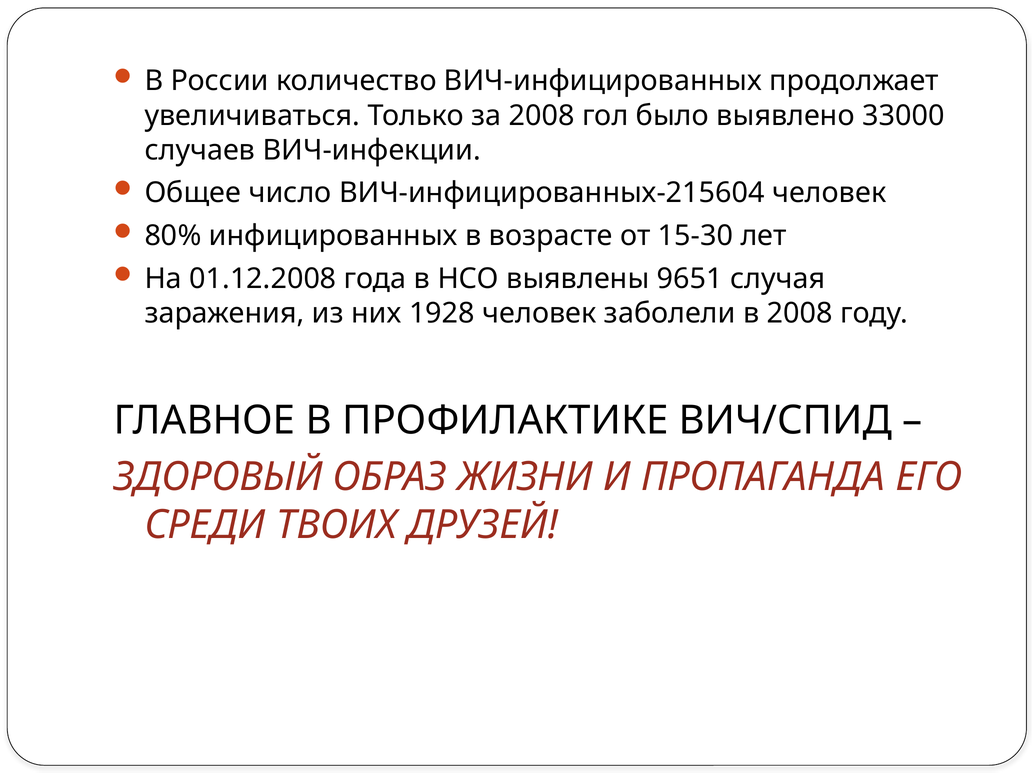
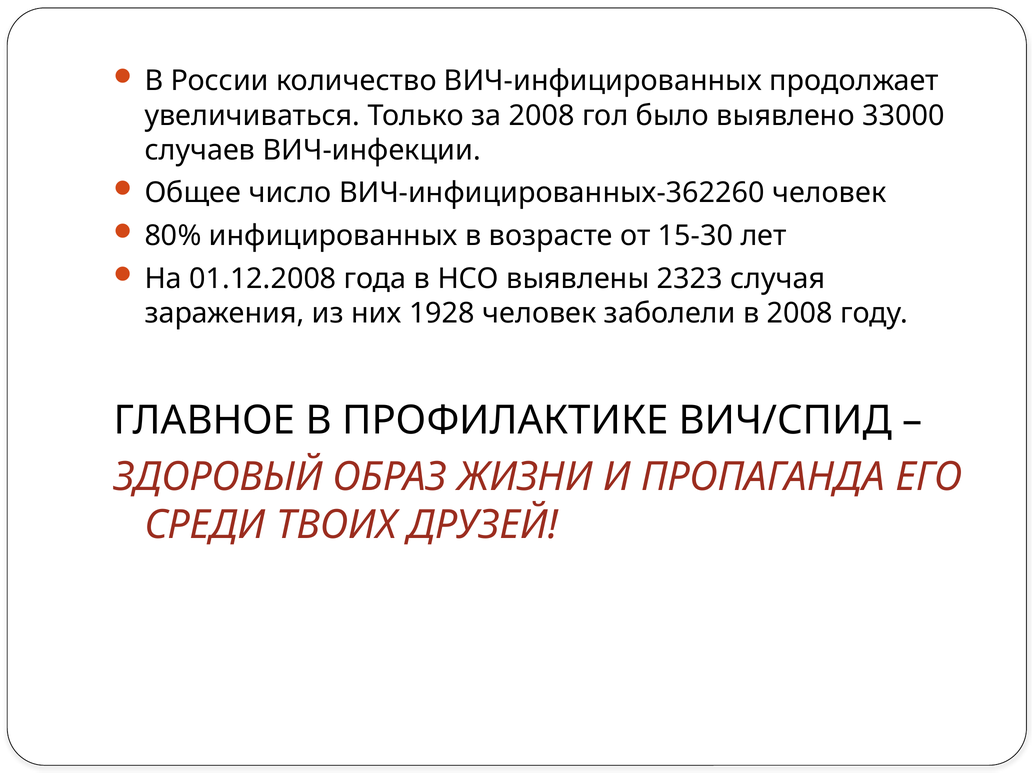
ВИЧ-инфицированных-215604: ВИЧ-инфицированных-215604 -> ВИЧ-инфицированных-362260 (552, 193)
9651: 9651 -> 2323 (690, 279)
